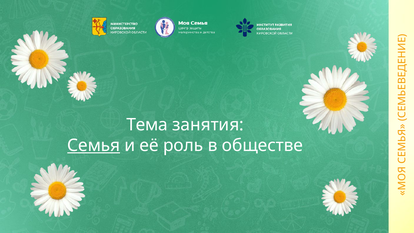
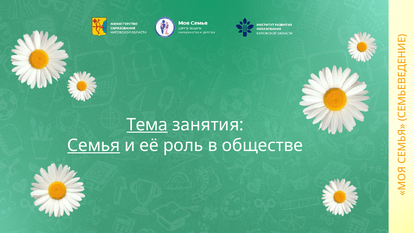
Тема underline: none -> present (147, 125)
